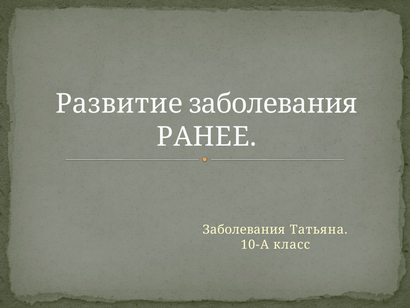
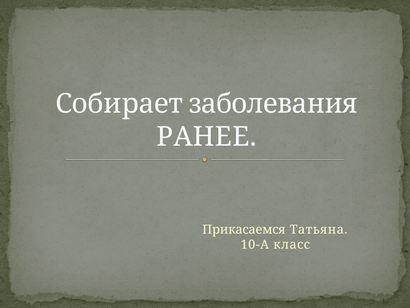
Развитие: Развитие -> Собирает (119, 104)
Заболевания: Заболевания -> Прикасаемся (244, 229)
